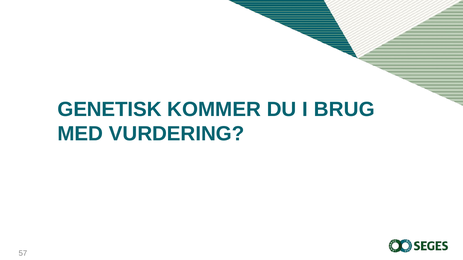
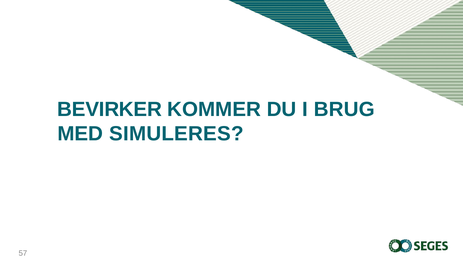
GENETISK: GENETISK -> BEVIRKER (110, 109)
VURDERING: VURDERING -> SIMULERES (176, 134)
